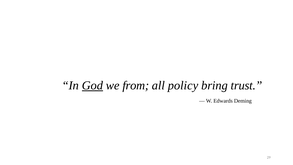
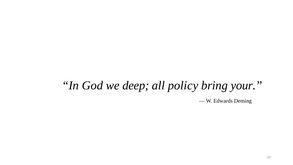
God underline: present -> none (92, 85)
from: from -> deep (136, 85)
trust: trust -> your (247, 85)
